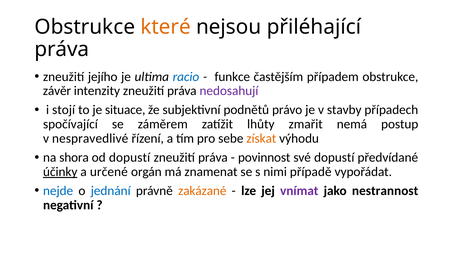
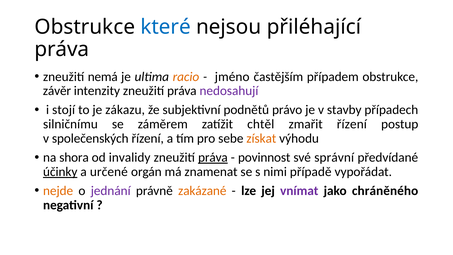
které colour: orange -> blue (166, 27)
jejího: jejího -> nemá (103, 77)
racio colour: blue -> orange (186, 77)
funkce: funkce -> jméno (232, 77)
situace: situace -> zákazu (125, 110)
spočívající: spočívající -> silničnímu (70, 124)
lhůty: lhůty -> chtěl (261, 124)
zmařit nemá: nemá -> řízení (352, 124)
nespravedlivé: nespravedlivé -> společenských (90, 138)
od dopustí: dopustí -> invalidy (130, 157)
práva underline: none -> present (213, 157)
své dopustí: dopustí -> správní (334, 157)
nejde colour: blue -> orange (58, 191)
jednání colour: blue -> purple (111, 191)
nestrannost: nestrannost -> chráněného (385, 191)
